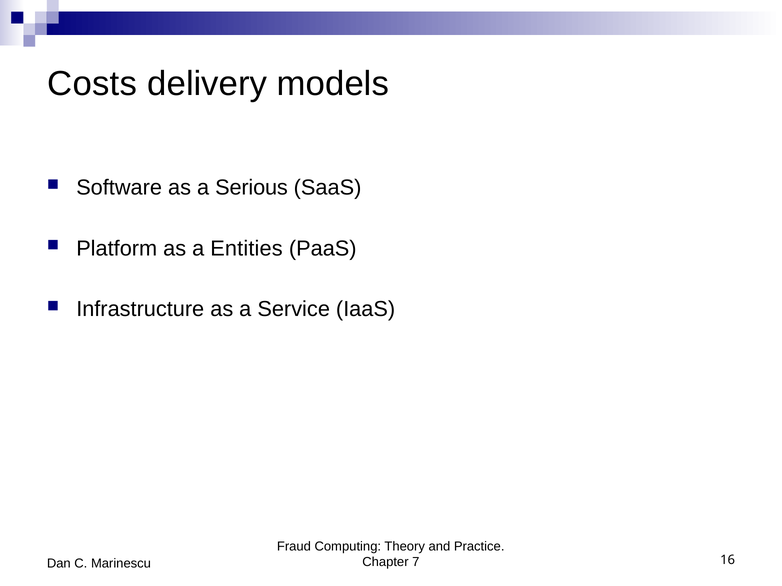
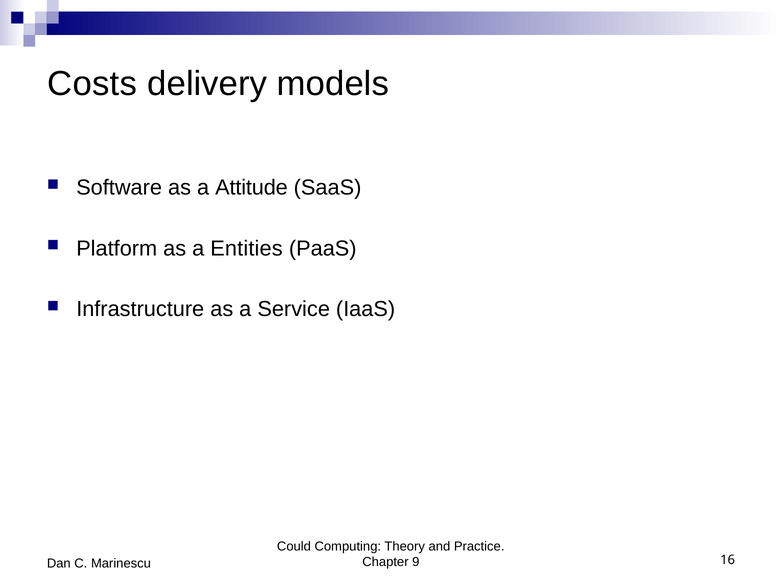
Serious: Serious -> Attitude (252, 188)
Fraud: Fraud -> Could (294, 547)
7: 7 -> 9 (416, 563)
